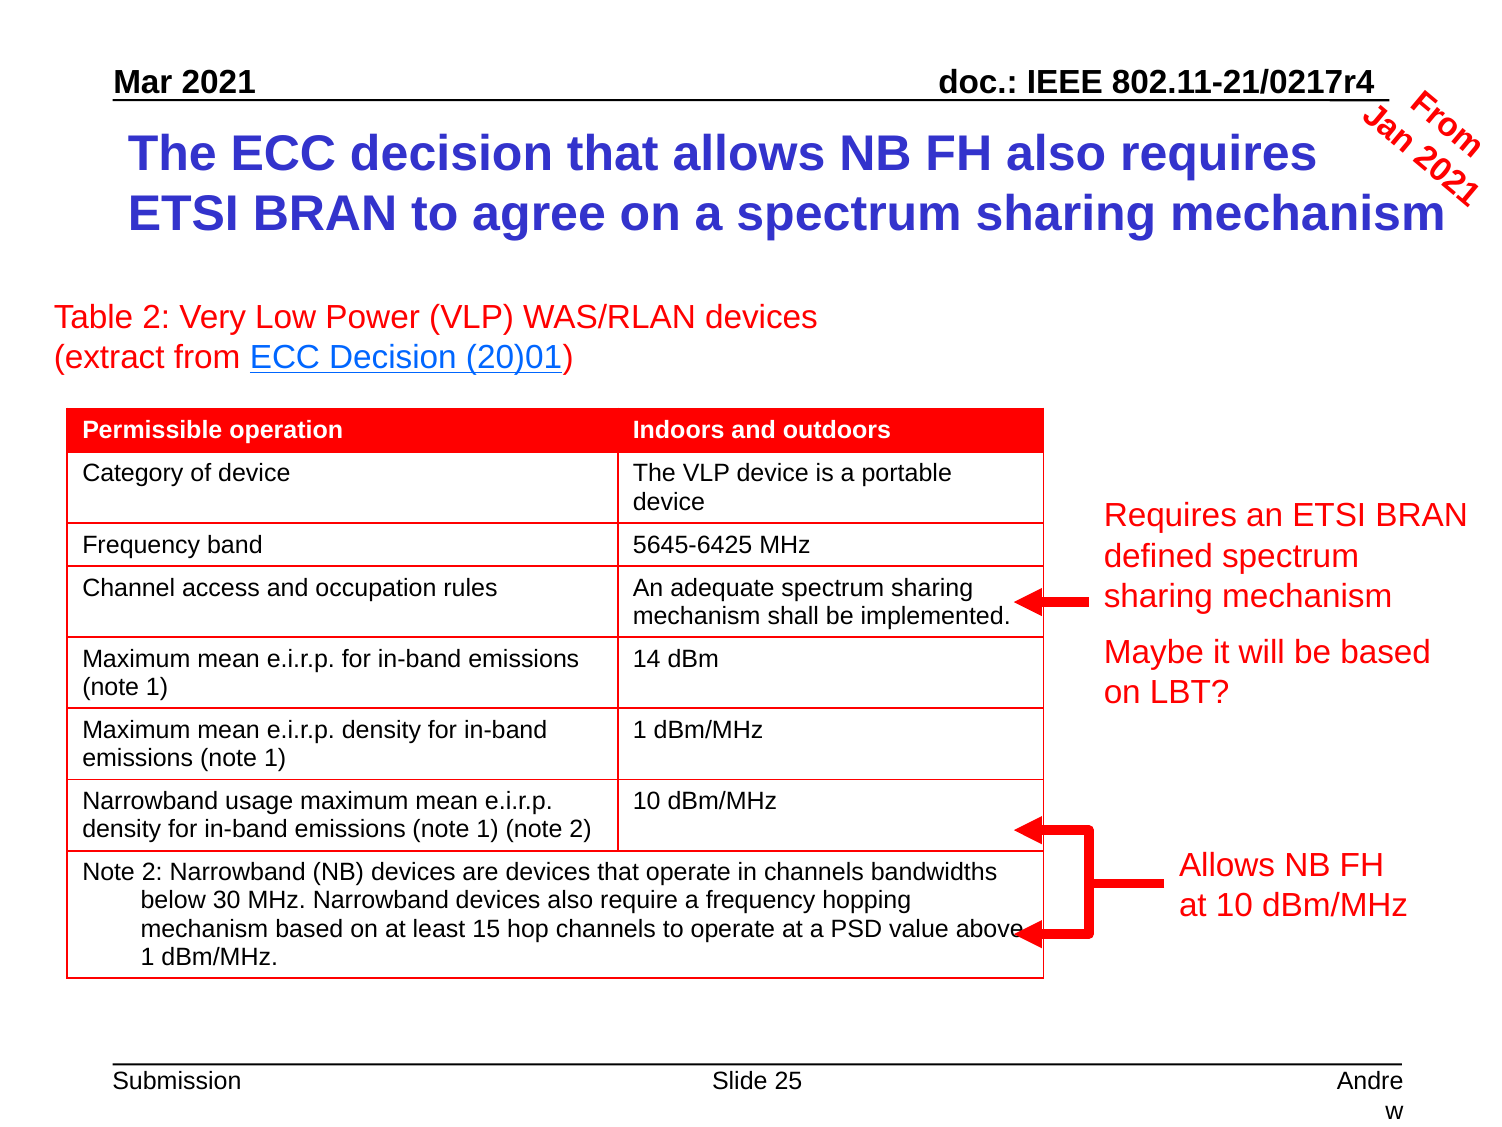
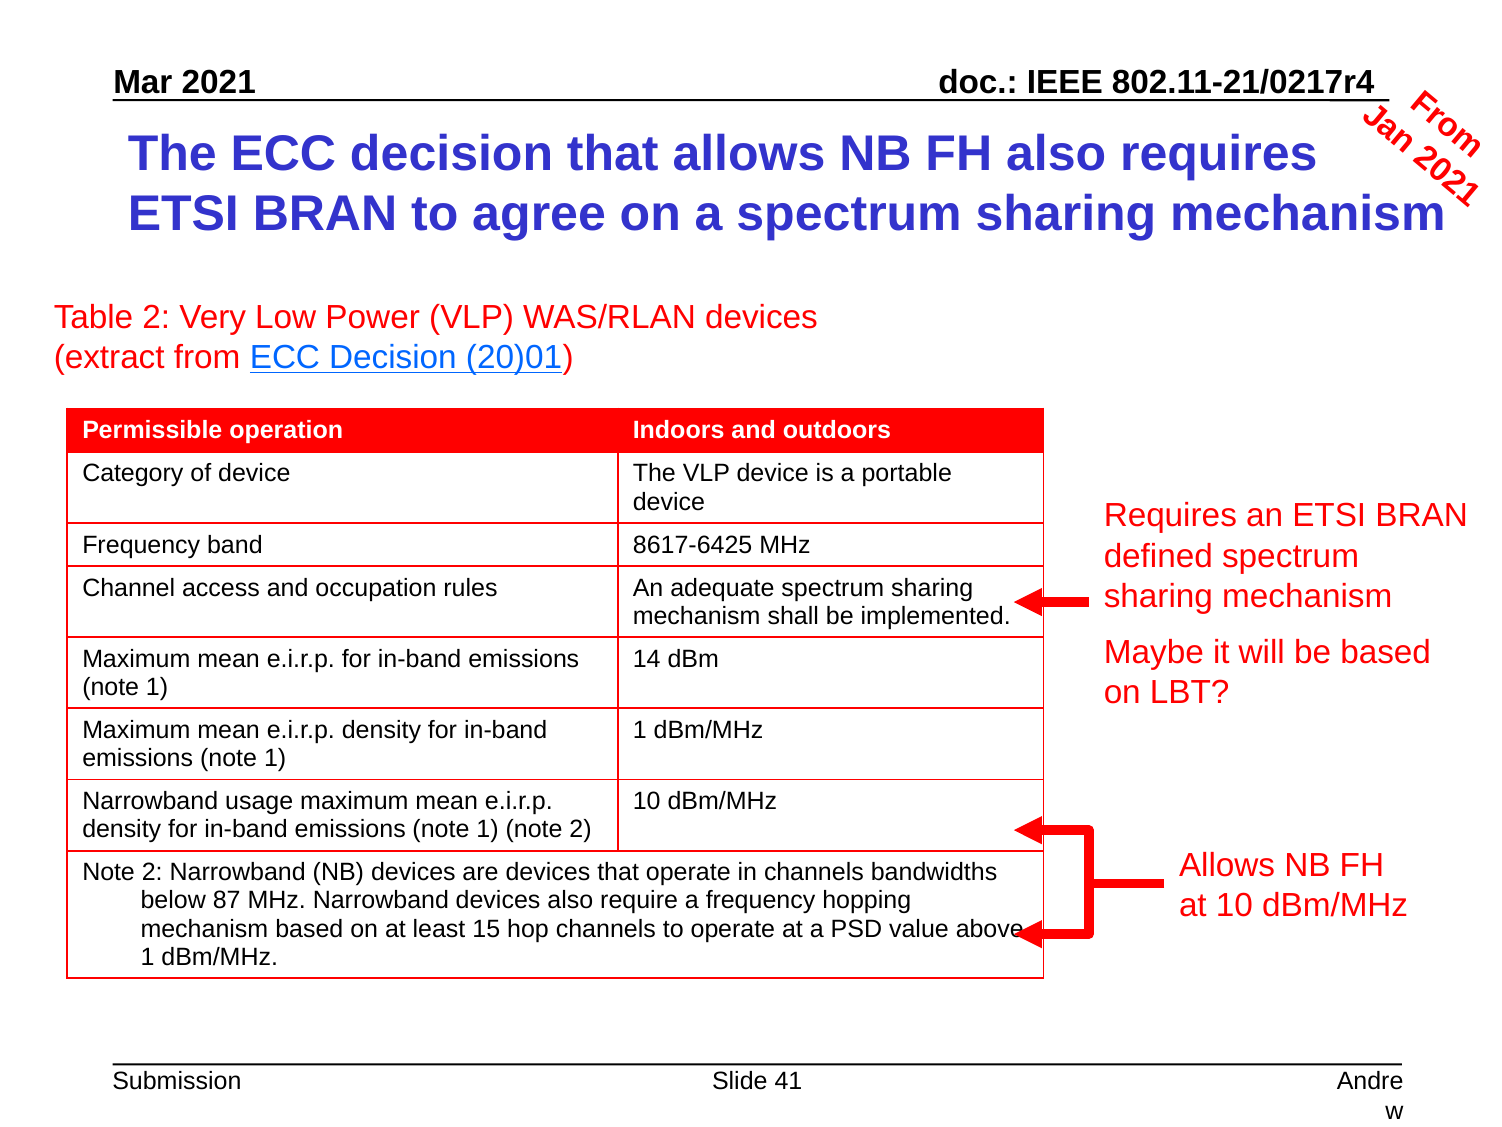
5645-6425: 5645-6425 -> 8617-6425 (693, 545)
30: 30 -> 87 (227, 900)
25: 25 -> 41 (789, 1080)
